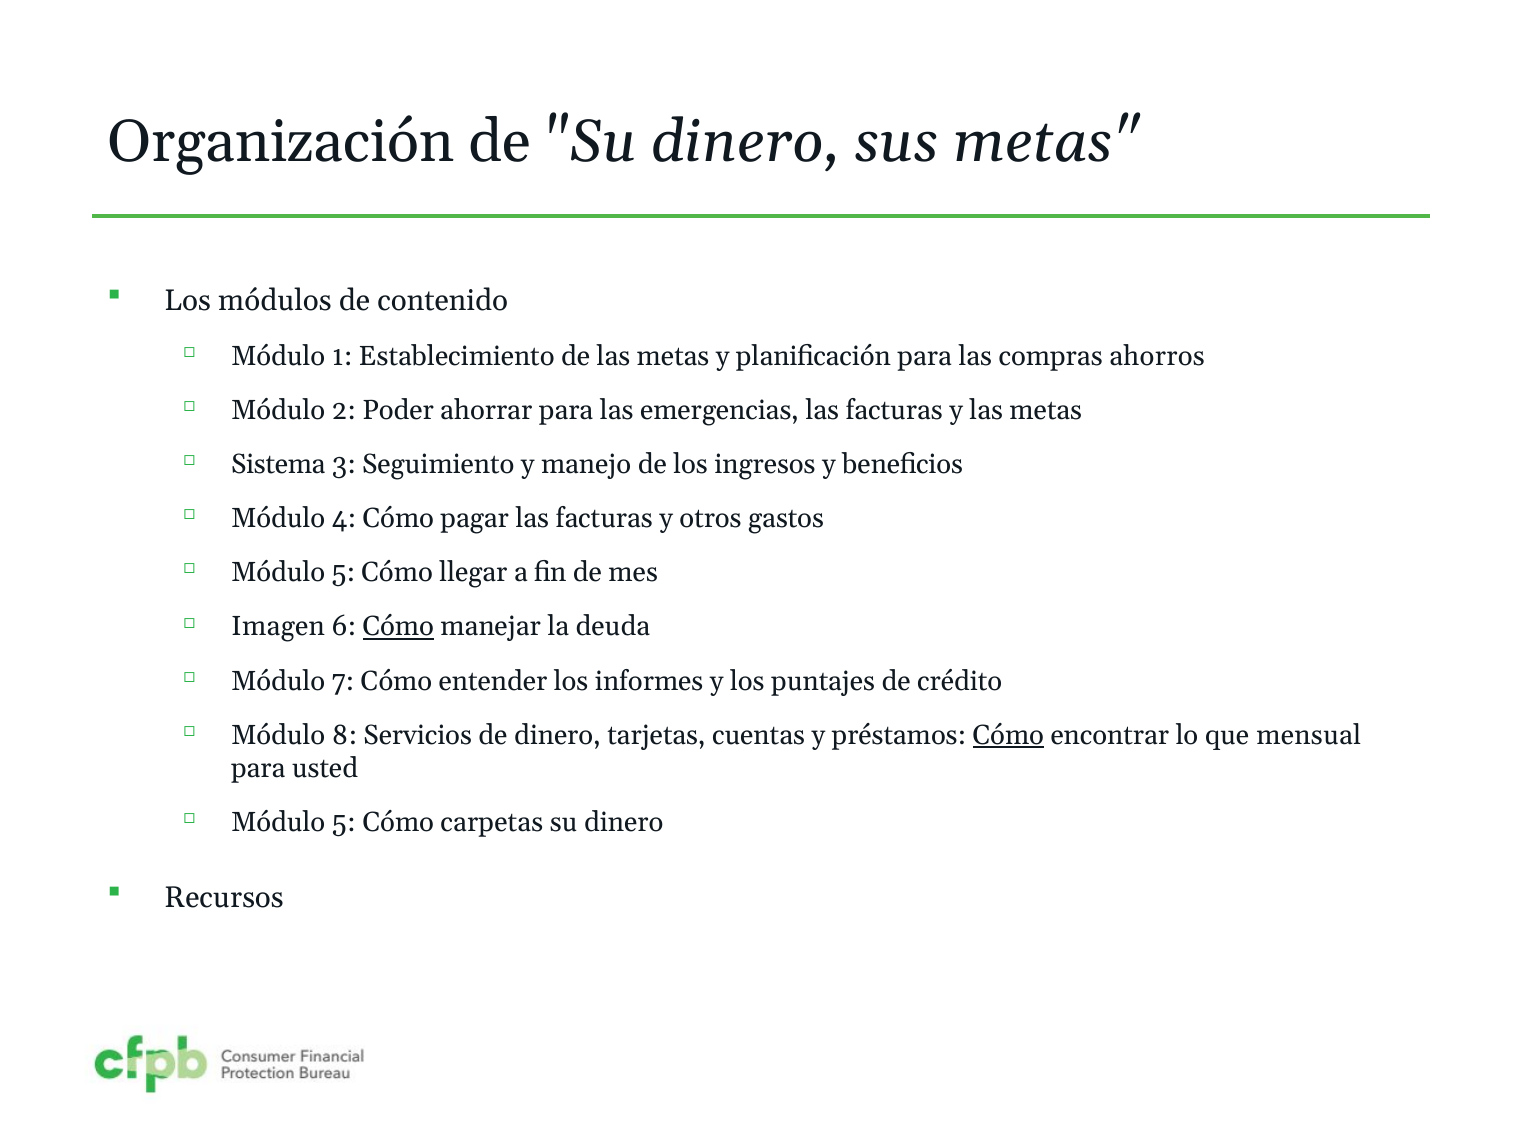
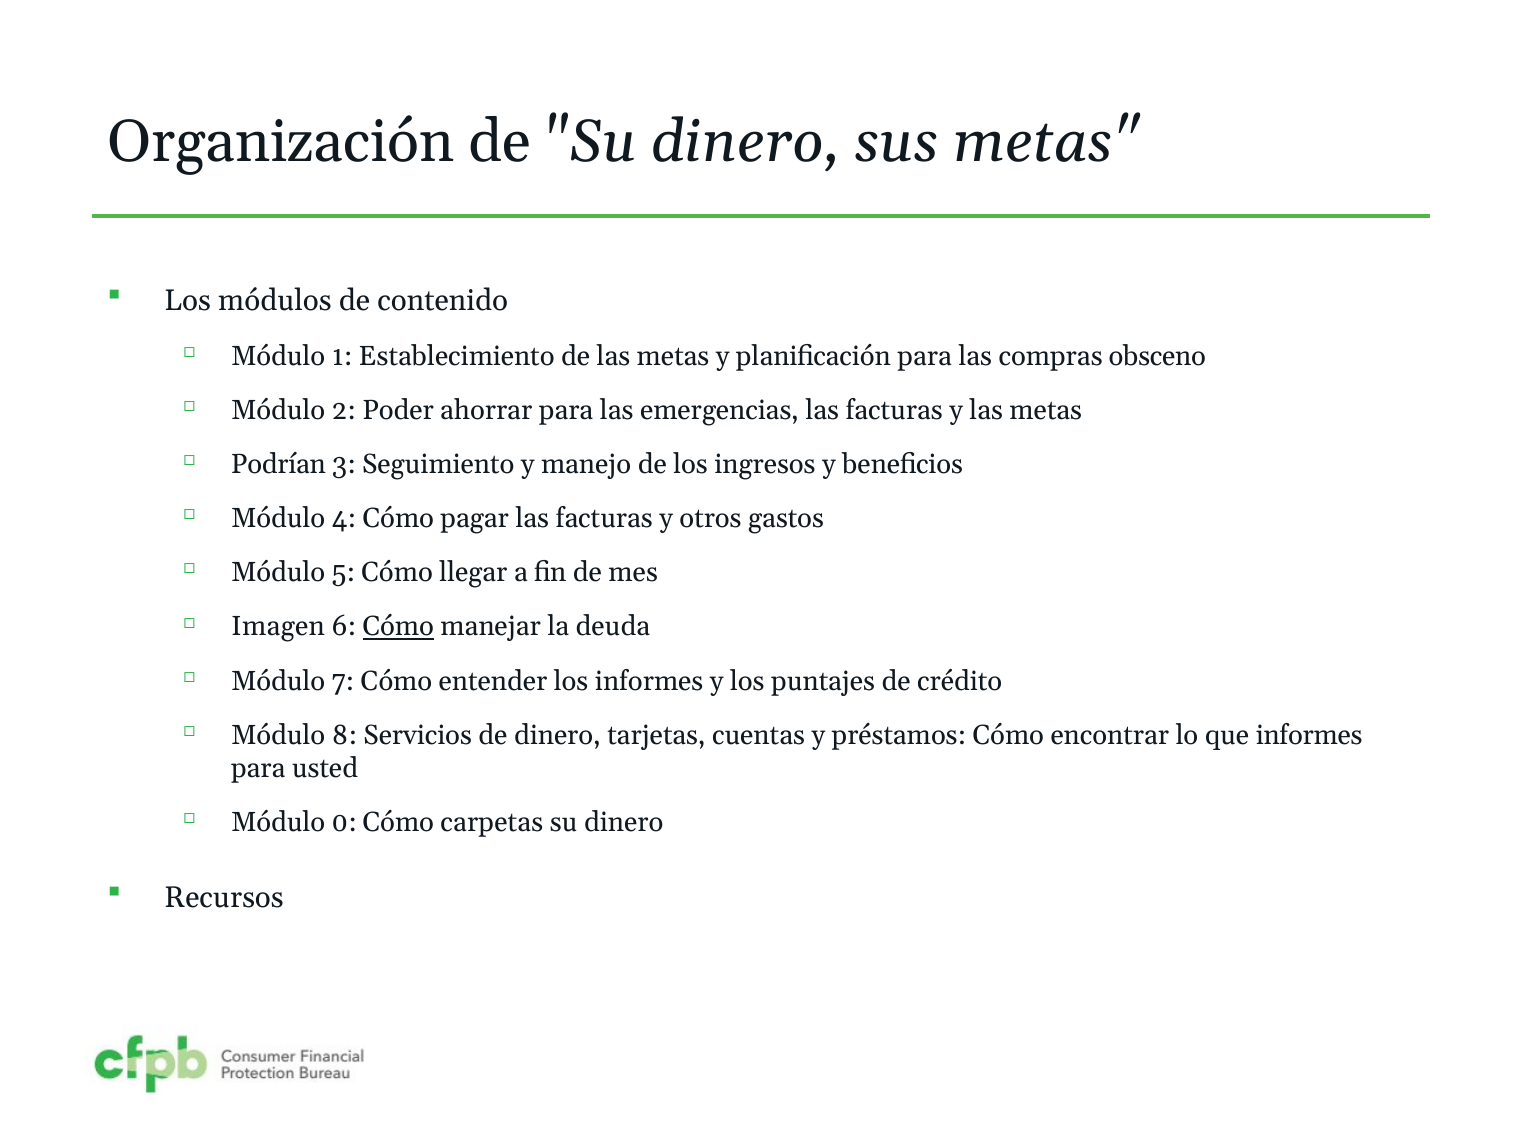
ahorros: ahorros -> obsceno (1157, 356)
Sistema: Sistema -> Podrían (278, 464)
Cómo underline: present -> none (1008, 735)
que mensual: mensual -> informes (1309, 735)
5: 5 -> 0 (344, 822)
